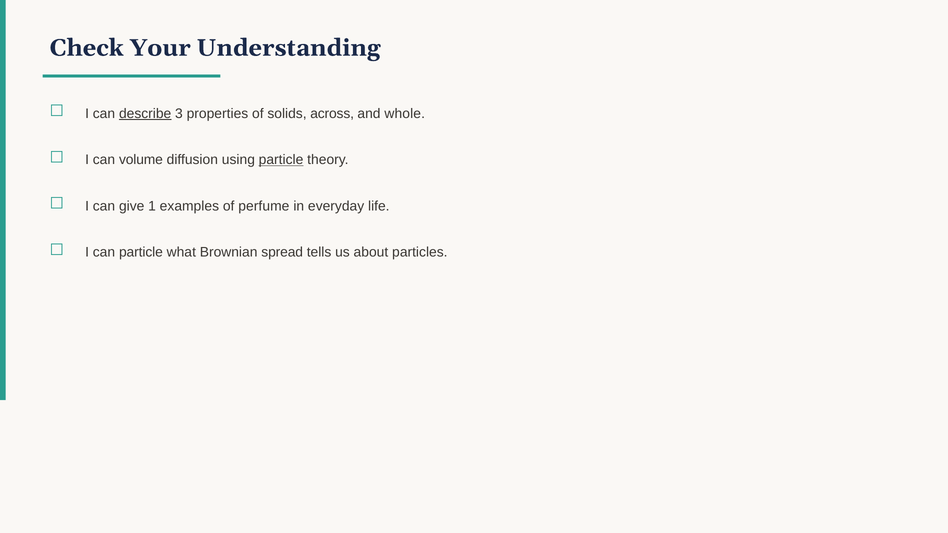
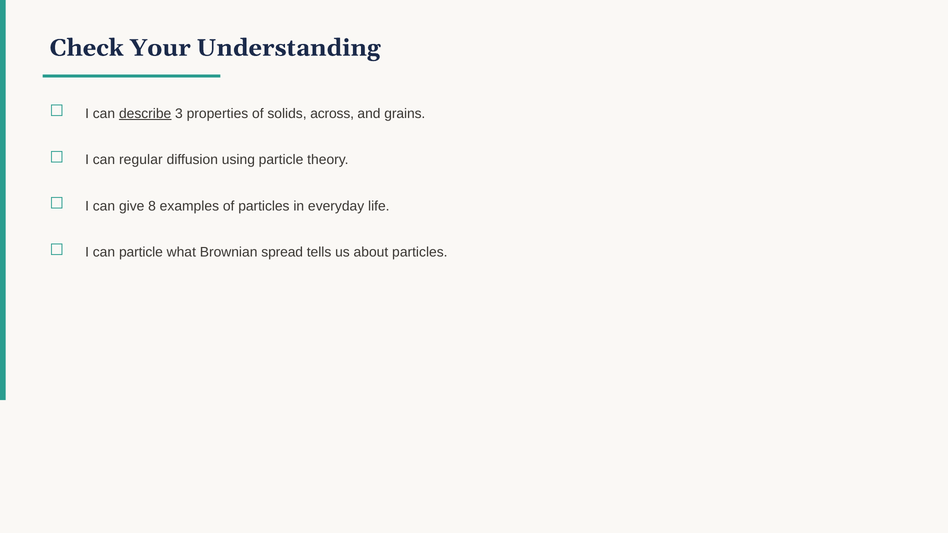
whole: whole -> grains (405, 114)
volume: volume -> regular (141, 160)
particle underline: present -> none (281, 160)
1: 1 -> 8 (152, 206)
of perfume: perfume -> particles (264, 206)
